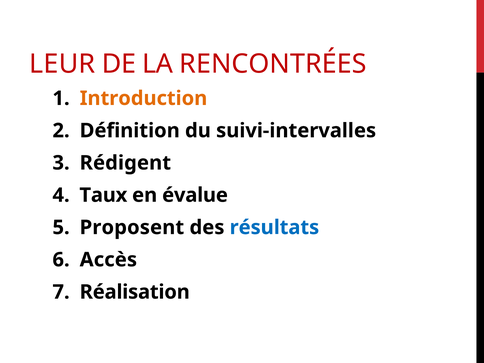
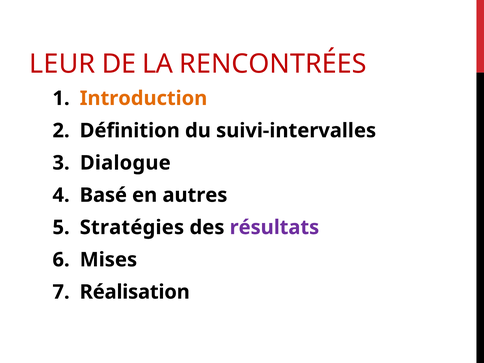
Rédigent: Rédigent -> Dialogue (125, 163)
Taux: Taux -> Basé (103, 195)
évalue: évalue -> autres (195, 195)
Proposent: Proposent -> Stratégies (132, 227)
résultats colour: blue -> purple (274, 227)
Accès: Accès -> Mises (108, 260)
